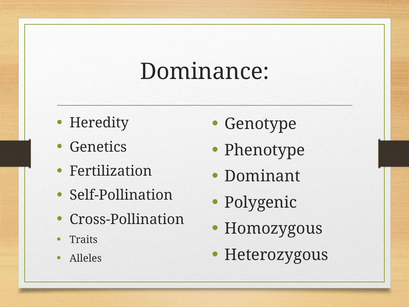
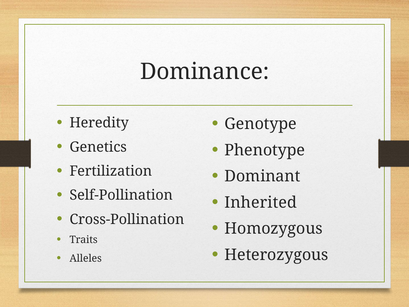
Polygenic: Polygenic -> Inherited (261, 202)
